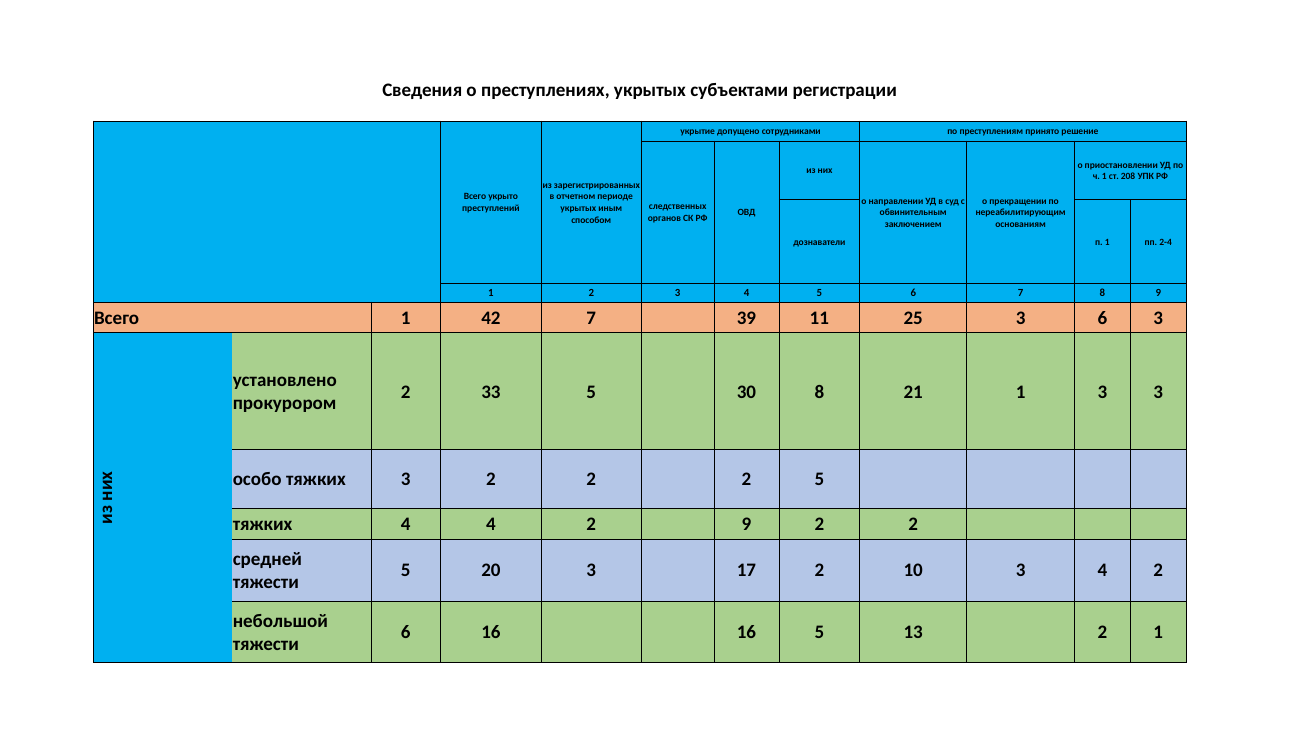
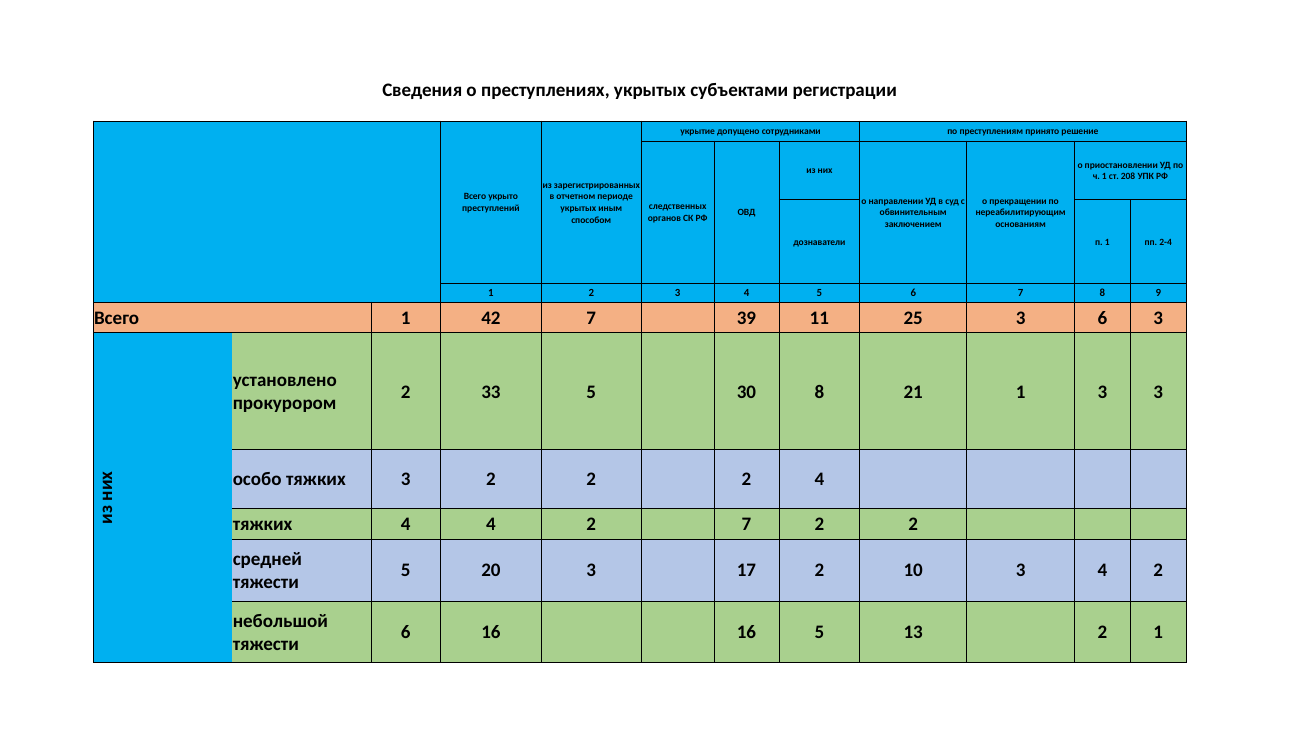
2 5: 5 -> 4 (819, 479)
2 9: 9 -> 7 (746, 524)
